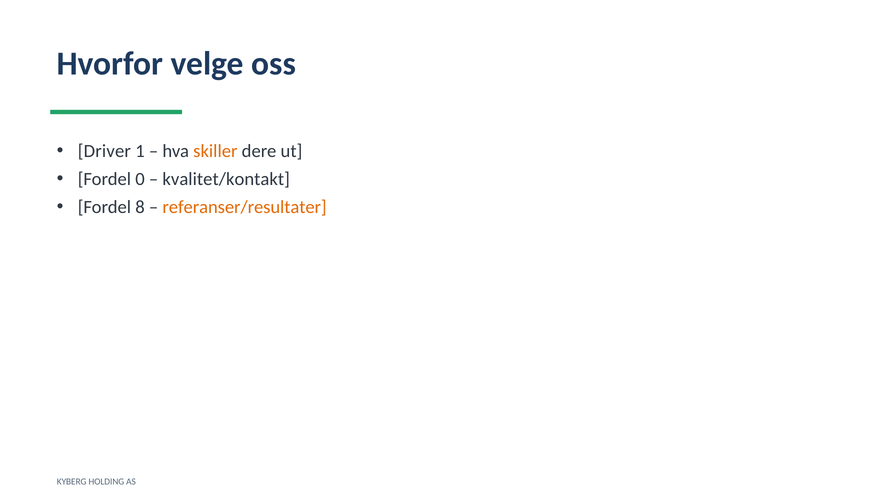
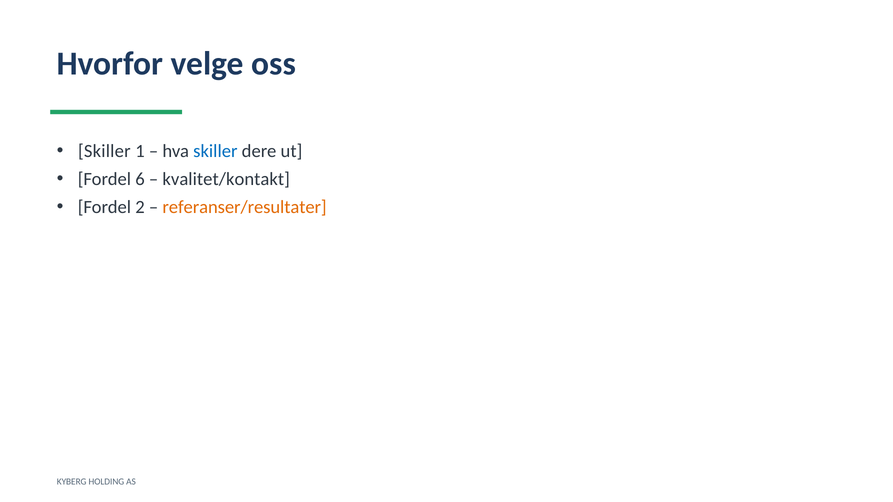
Driver: Driver -> Skiller (104, 151)
skiller colour: orange -> blue (215, 151)
0: 0 -> 6 (140, 179)
8: 8 -> 2 (140, 207)
